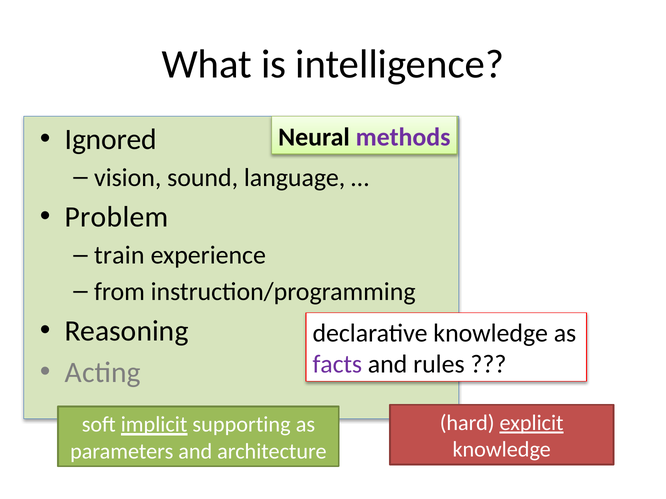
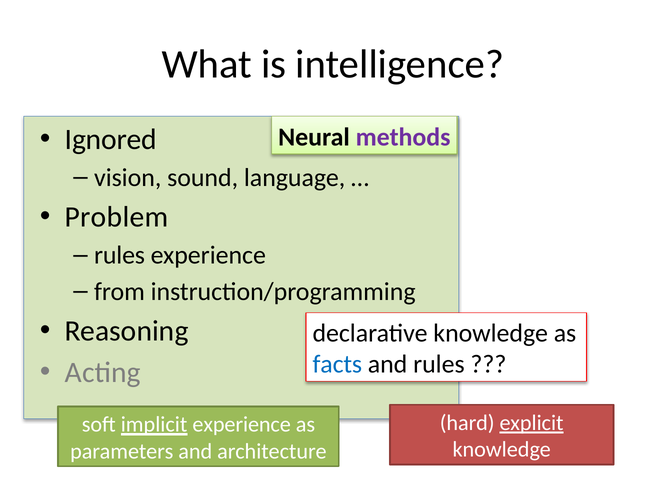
train: train -> rules (120, 256)
facts colour: purple -> blue (337, 365)
implicit supporting: supporting -> experience (242, 425)
